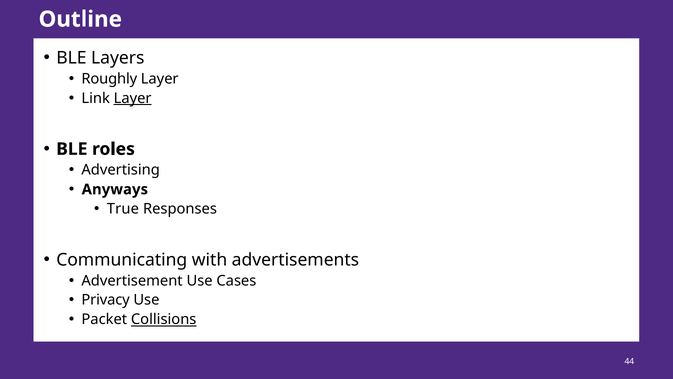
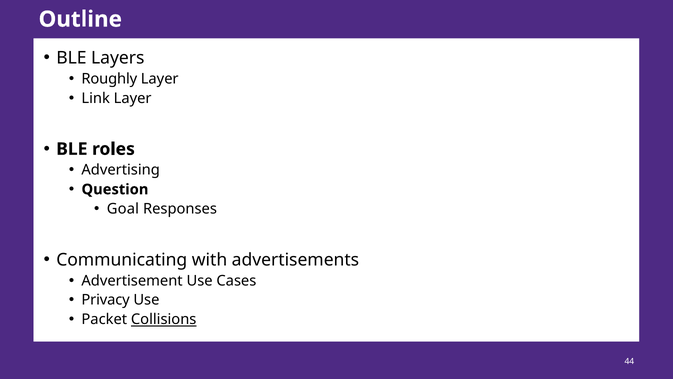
Layer underline: present -> none (133, 98)
Anyways: Anyways -> Question (115, 189)
True: True -> Goal (123, 209)
